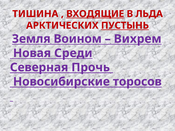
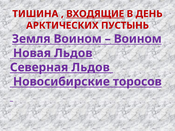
ЛЬДА: ЛЬДА -> ДЕНЬ (149, 14)
ПУСТЫНЬ underline: present -> none (125, 26)
Вихрем: Вихрем -> Воином (138, 39)
Новая Среди: Среди -> Льдов (73, 53)
Северная Прочь: Прочь -> Льдов (91, 68)
